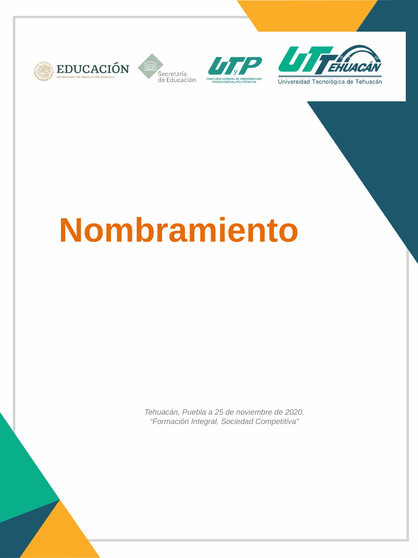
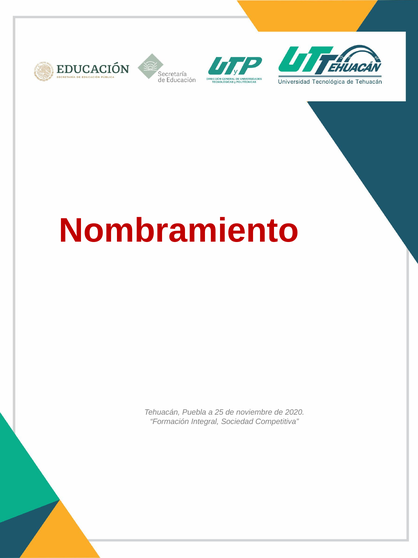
Nombramiento colour: orange -> red (179, 230)
